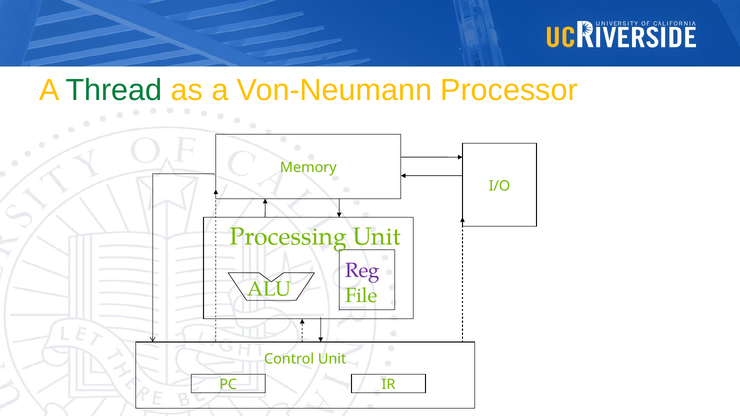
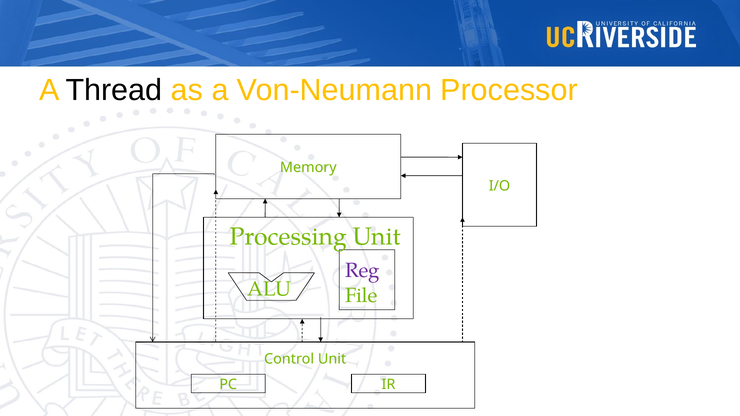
Thread colour: green -> black (114, 90)
